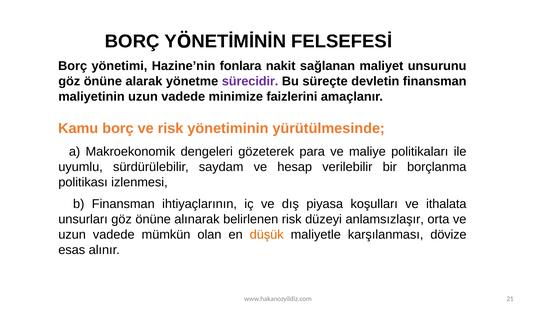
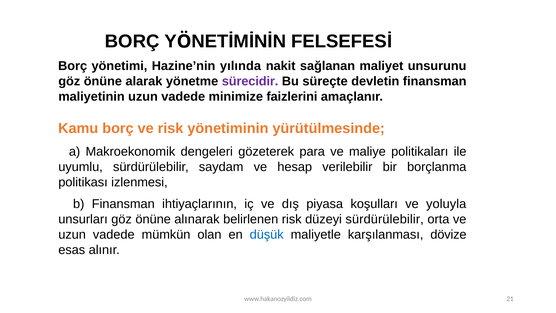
fonlara: fonlara -> yılında (240, 66)
ithalata: ithalata -> yoluyla (446, 204)
düzeyi anlamsızlaşır: anlamsızlaşır -> sürdürülebilir (385, 219)
düşük colour: orange -> blue (267, 234)
